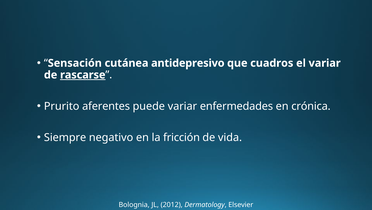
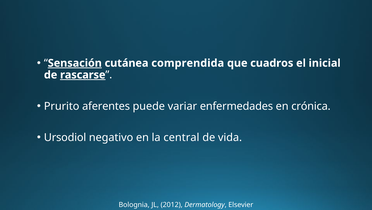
Sensación underline: none -> present (75, 63)
antidepresivo: antidepresivo -> comprendida (188, 63)
el variar: variar -> inicial (325, 63)
Siempre: Siempre -> Ursodiol (65, 137)
fricción: fricción -> central (181, 137)
